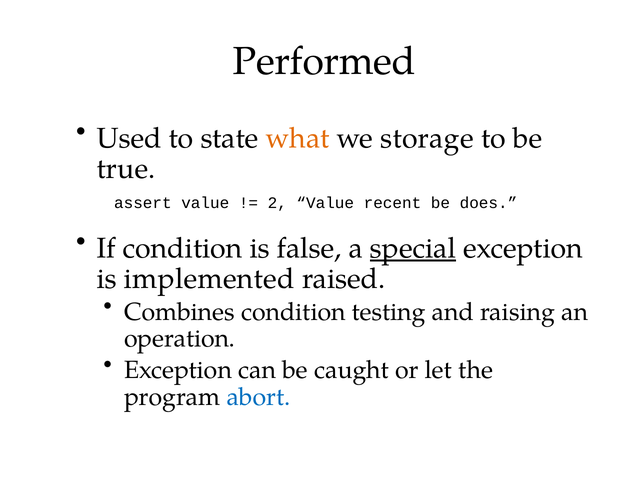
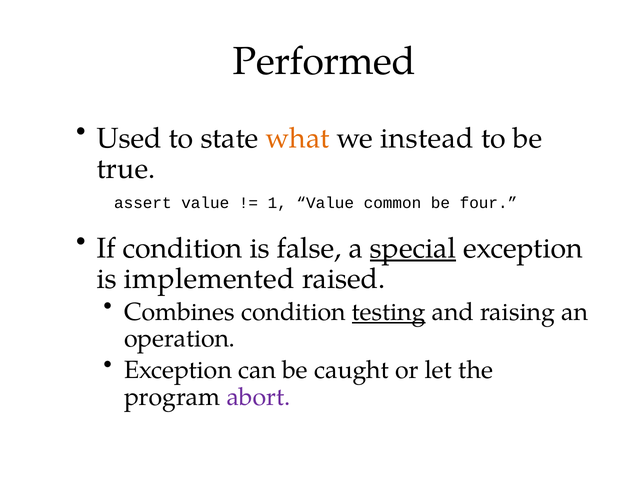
storage: storage -> instead (427, 138)
2: 2 -> 1 (277, 203)
recent: recent -> common (392, 203)
does: does -> four (488, 203)
testing underline: none -> present (389, 312)
abort colour: blue -> purple (258, 397)
